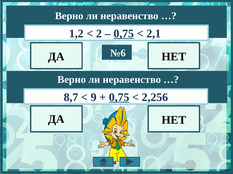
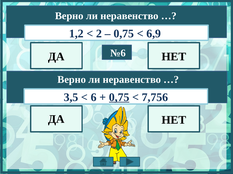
0,75 underline: present -> none (124, 34)
2,1: 2,1 -> 6,9 (154, 34)
8,7: 8,7 -> 3,5 (71, 98)
9: 9 -> 6 (94, 98)
2,256: 2,256 -> 7,756 (155, 98)
